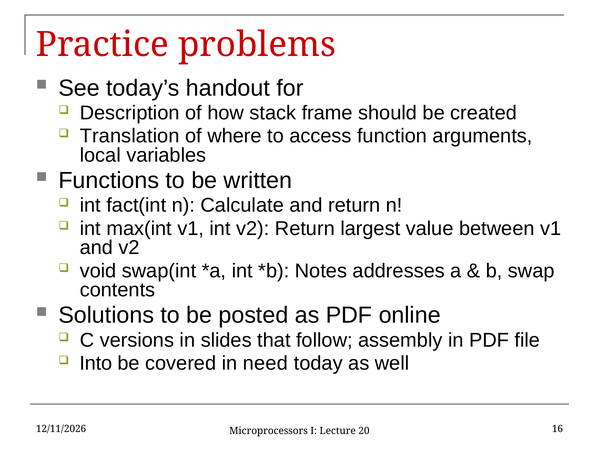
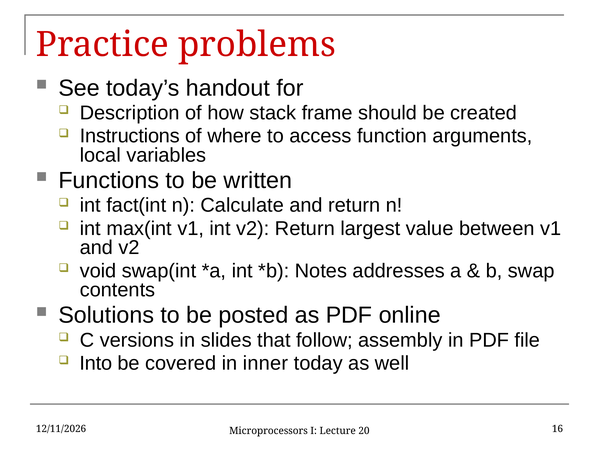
Translation: Translation -> Instructions (130, 136)
need: need -> inner (265, 364)
